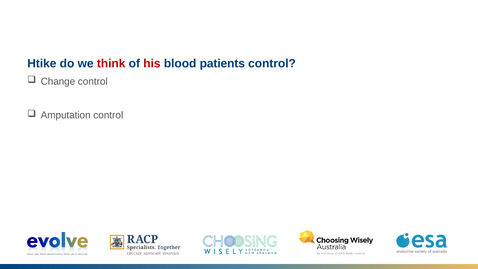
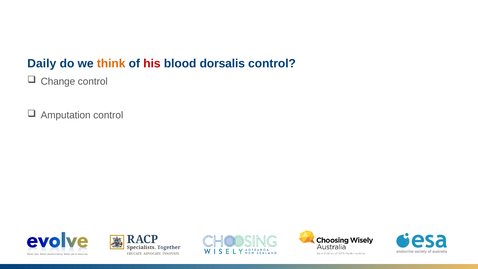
Htike: Htike -> Daily (42, 63)
think colour: red -> orange (111, 63)
patients: patients -> dorsalis (222, 63)
